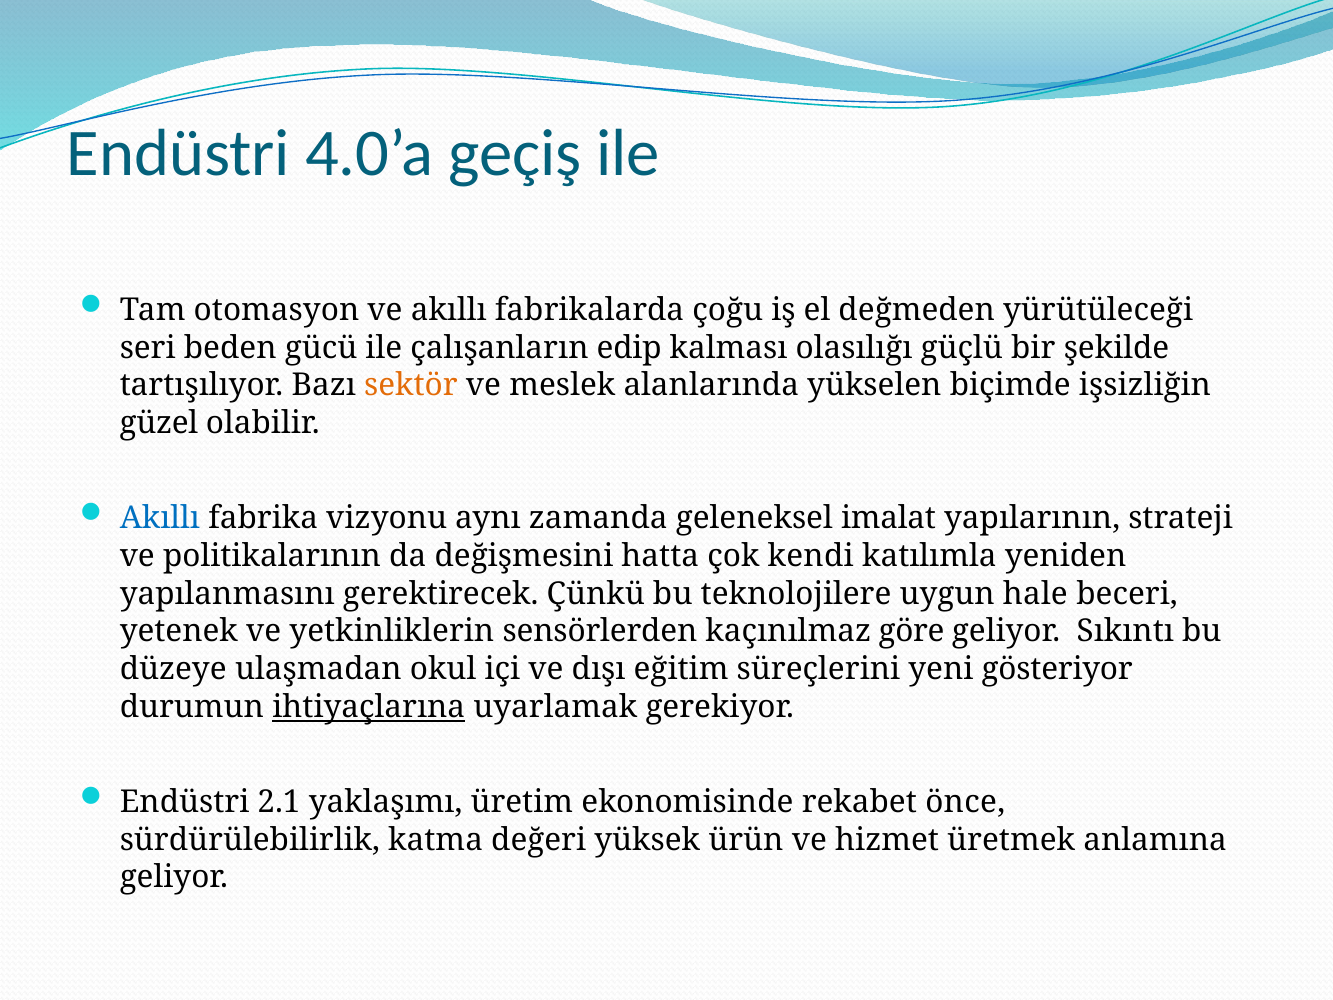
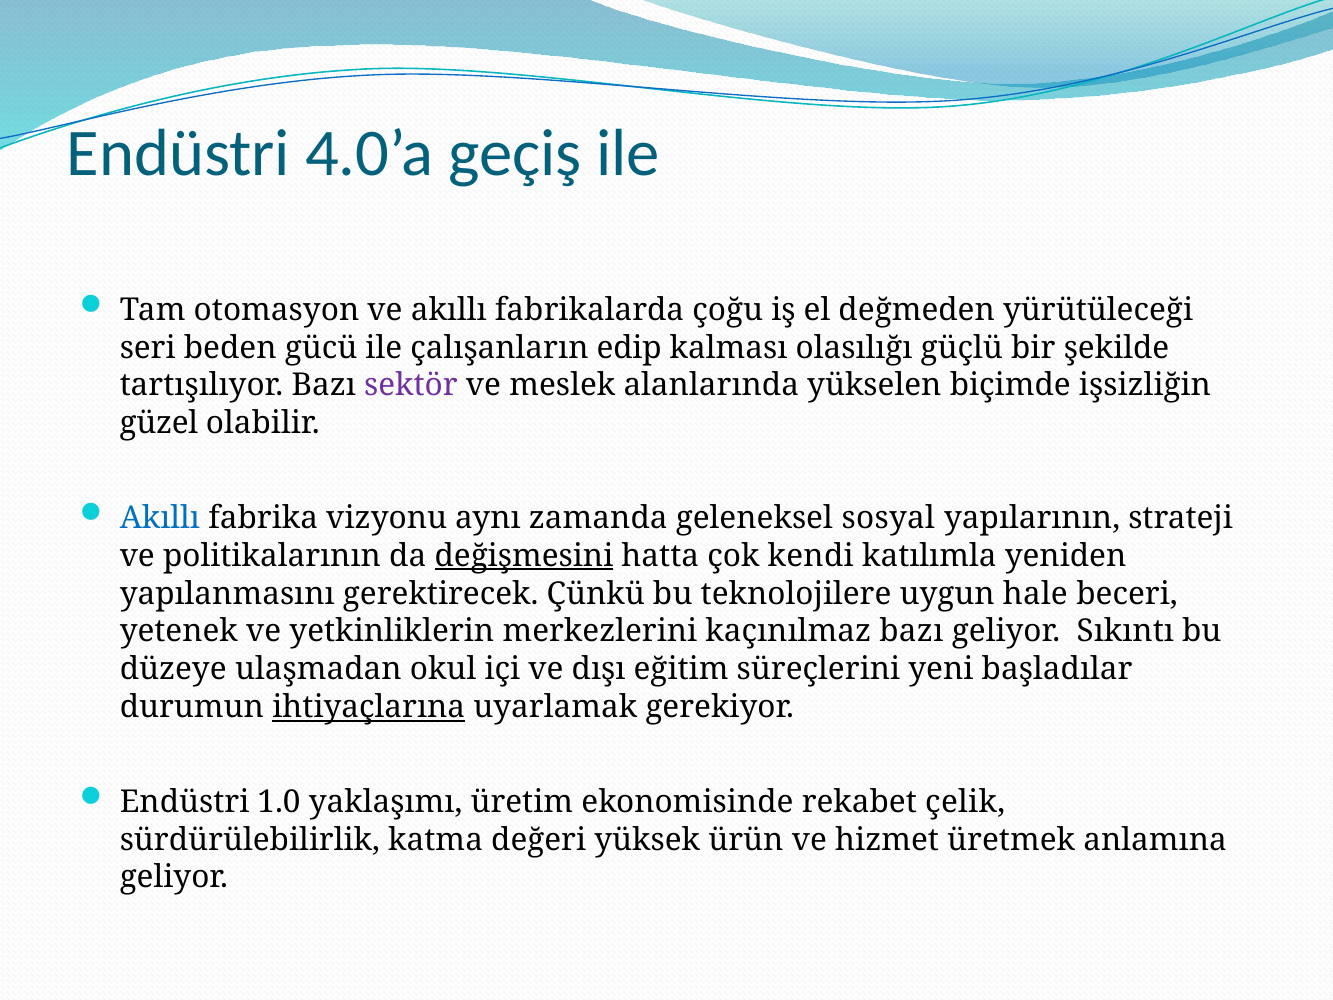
sektör colour: orange -> purple (411, 385)
imalat: imalat -> sosyal (888, 518)
değişmesini underline: none -> present (524, 556)
sensörlerden: sensörlerden -> merkezlerini (600, 631)
kaçınılmaz göre: göre -> bazı (911, 631)
gösteriyor: gösteriyor -> başladılar (1057, 669)
2.1: 2.1 -> 1.0 (279, 802)
önce: önce -> çelik (965, 802)
